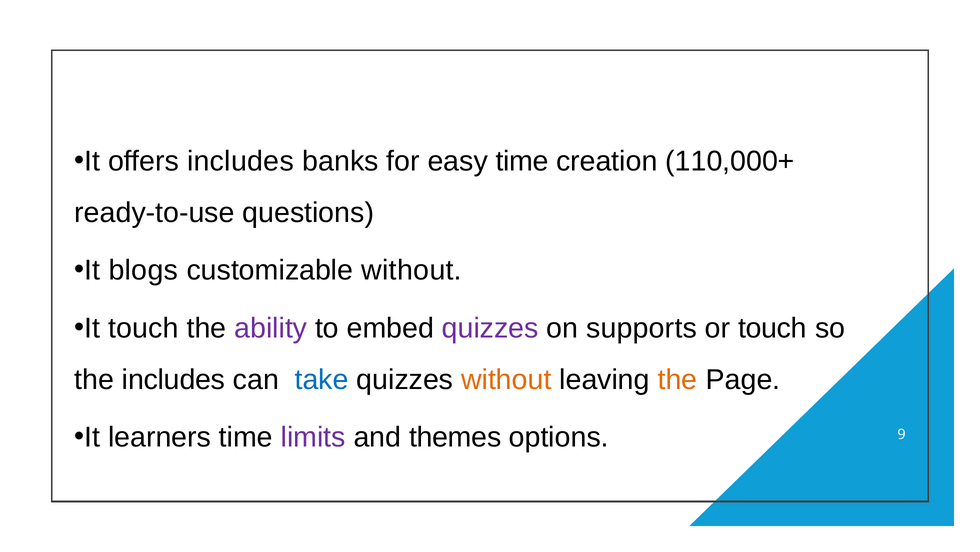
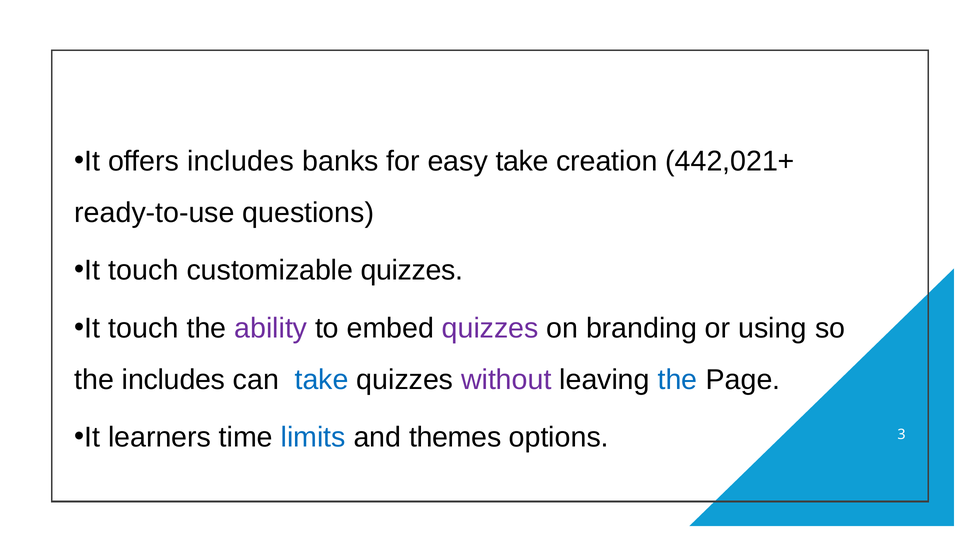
easy time: time -> take (522, 161)
110,000+: 110,000+ -> 442,021+ (730, 161)
blogs: blogs -> touch (143, 270)
customizable without: without -> quizzes (412, 270)
supports: supports -> branding (642, 328)
or touch: touch -> using (772, 328)
without colour: orange -> purple (506, 379)
the colour: orange -> blue (677, 379)
limits colour: purple -> blue (313, 437)
9: 9 -> 3 (902, 434)
